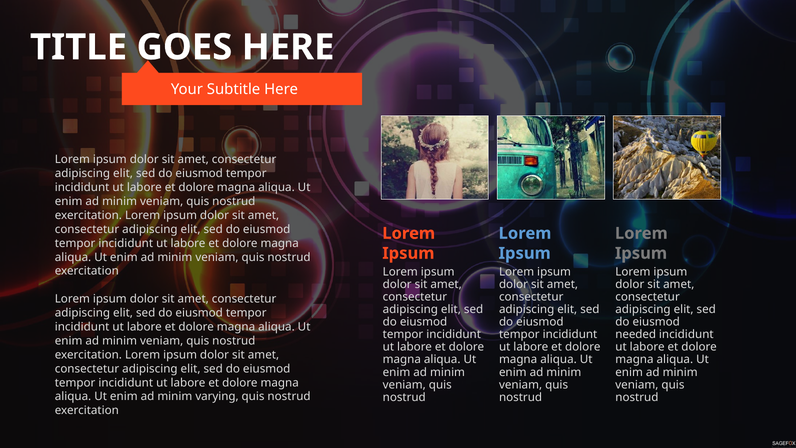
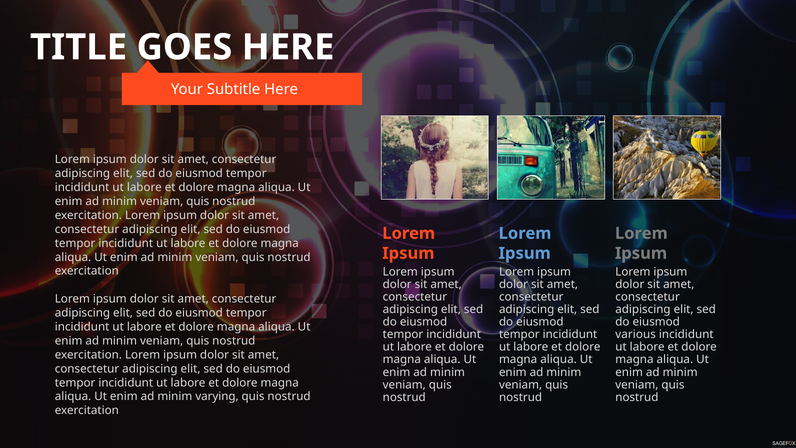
needed: needed -> various (636, 334)
